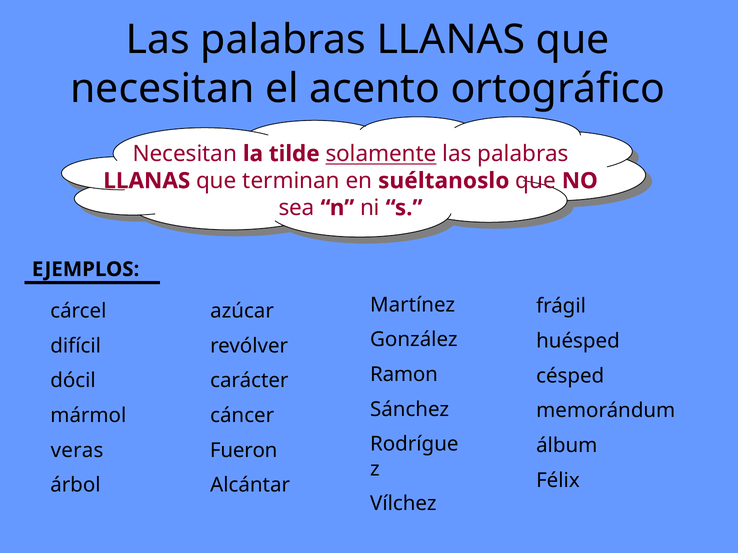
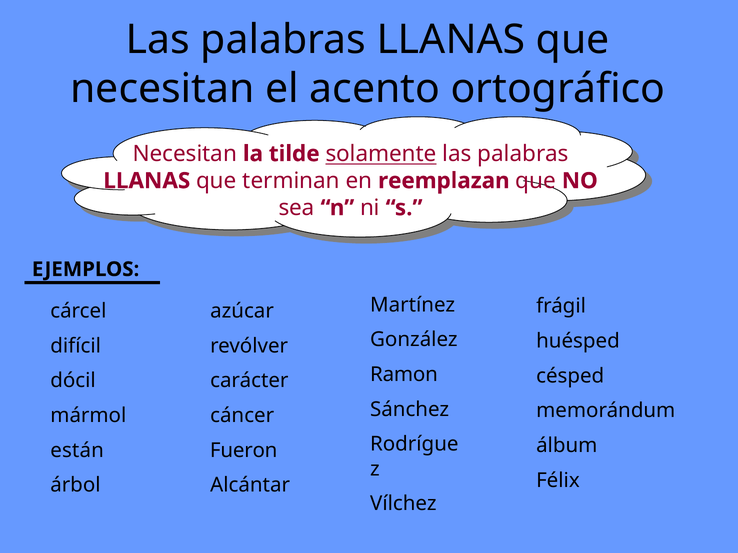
suéltanoslo: suéltanoslo -> reemplazan (444, 181)
veras: veras -> están (77, 451)
